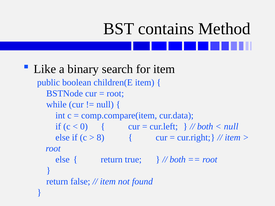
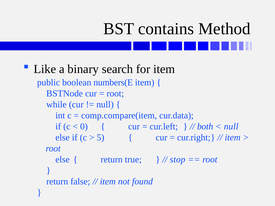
children(E: children(E -> numbers(E (113, 83)
8: 8 -> 5 (100, 138)
both: both -> stop (178, 160)
